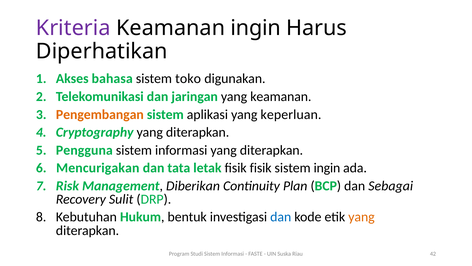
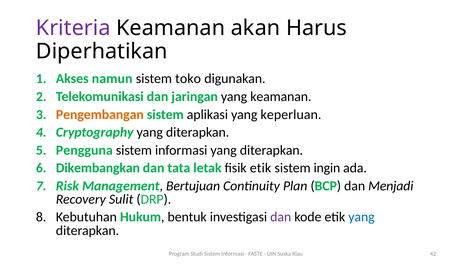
Keamanan ingin: ingin -> akan (256, 28)
bahasa: bahasa -> namun (112, 79)
Mencurigakan: Mencurigakan -> Dikembangkan (98, 168)
fisik fisik: fisik -> etik (261, 168)
Diberikan: Diberikan -> Bertujuan (193, 185)
Sebagai: Sebagai -> Menjadi (391, 185)
dan colour: blue -> purple (281, 217)
yang colour: orange -> blue (361, 217)
